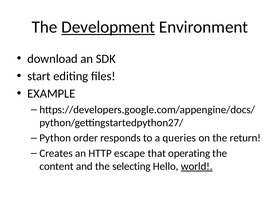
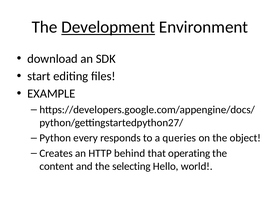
order: order -> every (86, 138)
return: return -> object (245, 138)
escape: escape -> behind (130, 153)
world underline: present -> none (197, 166)
